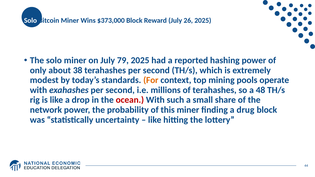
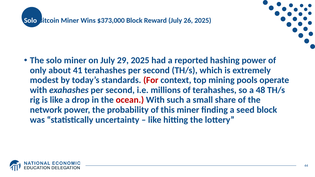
79: 79 -> 29 (123, 60)
38: 38 -> 41 (78, 70)
For colour: orange -> red (151, 80)
drug: drug -> seed (245, 110)
